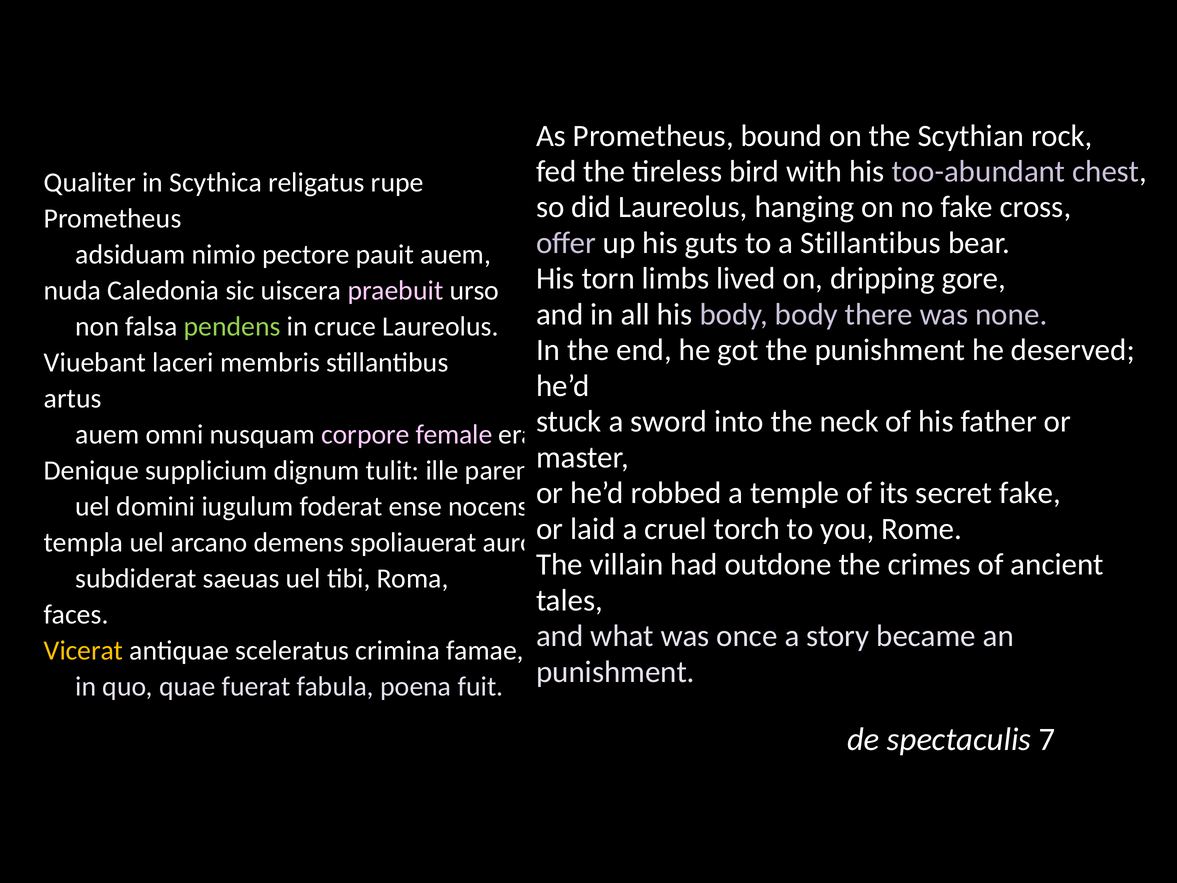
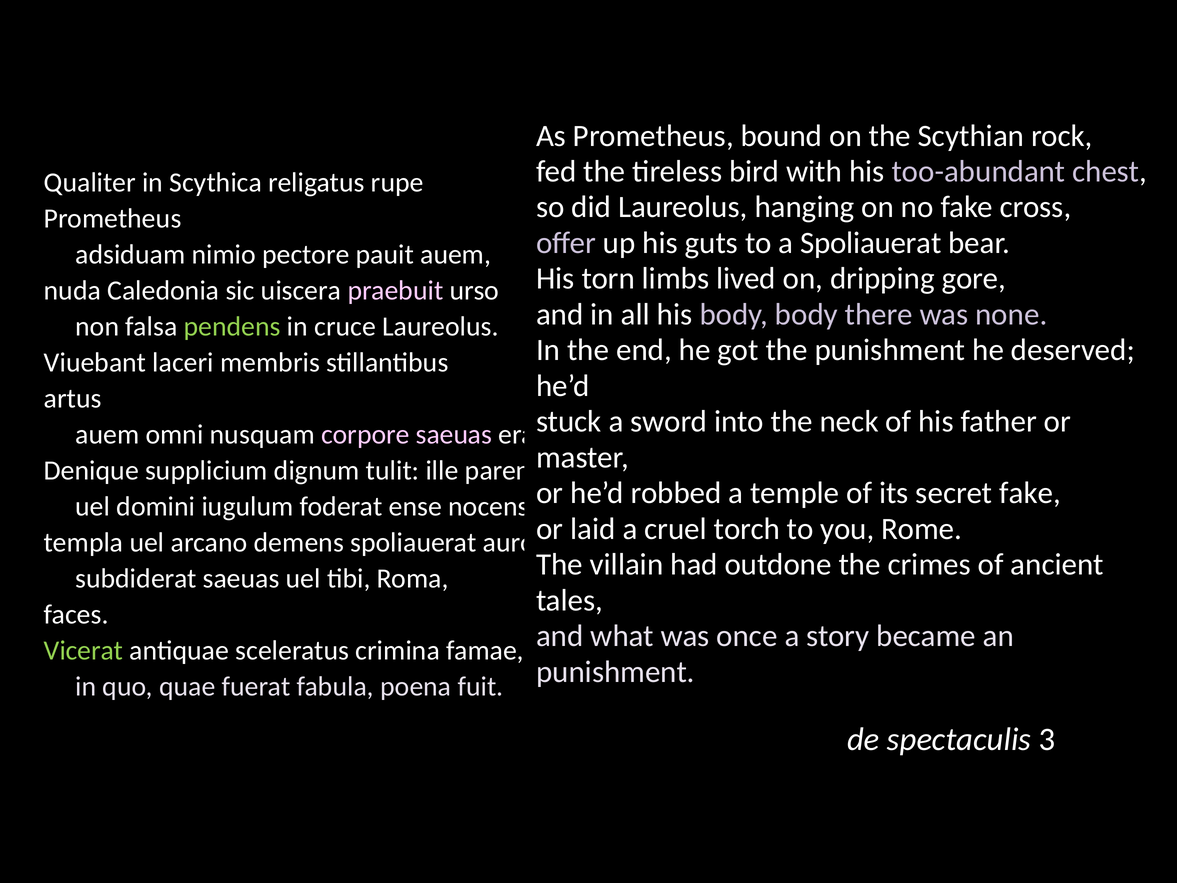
a Stillantibus: Stillantibus -> Spoliauerat (871, 243)
corpore female: female -> saeuas (454, 434)
Vicerat colour: yellow -> light green (84, 650)
7: 7 -> 3 (1047, 739)
